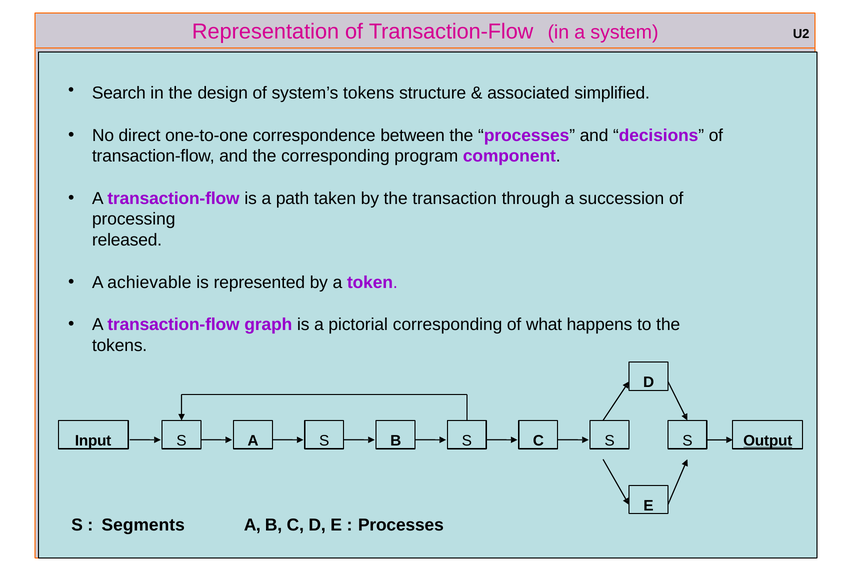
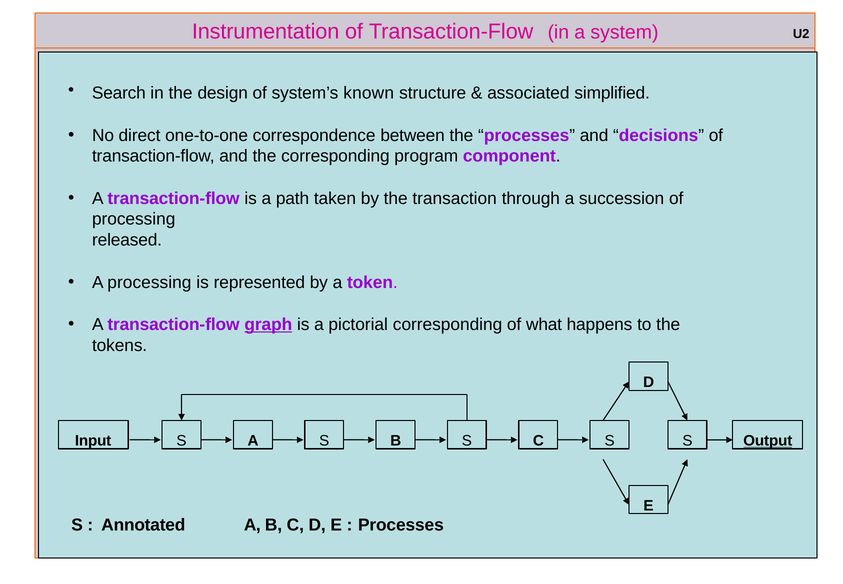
Representation: Representation -> Instrumentation (266, 31)
system’s tokens: tokens -> known (369, 93)
A achievable: achievable -> processing (149, 282)
graph underline: none -> present (268, 325)
Segments: Segments -> Annotated (143, 525)
